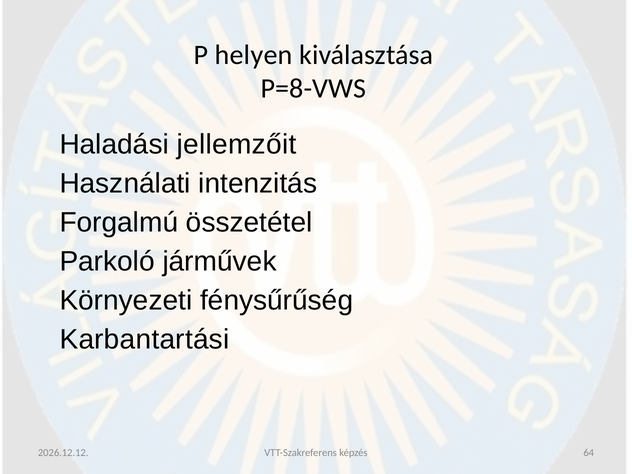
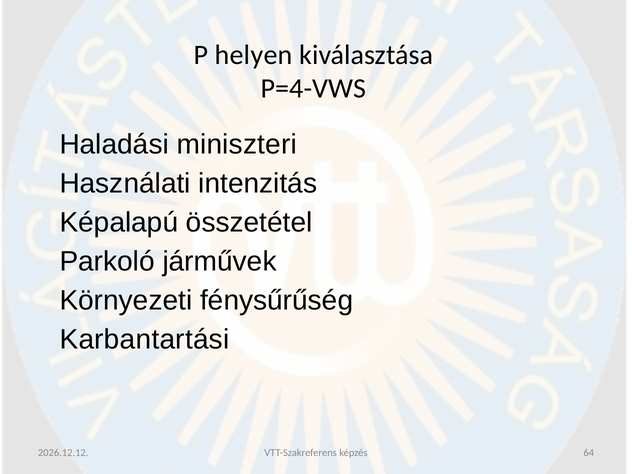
P=8-VWS: P=8-VWS -> P=4-VWS (313, 89)
jellemzőit: jellemzőit -> miniszteri (237, 144)
Forgalmú: Forgalmú -> Képalapú (119, 222)
